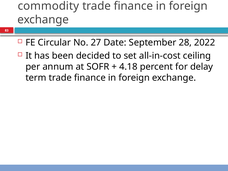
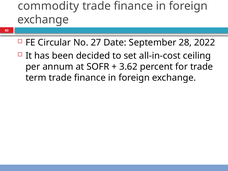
4.18: 4.18 -> 3.62 (128, 67)
for delay: delay -> trade (202, 67)
